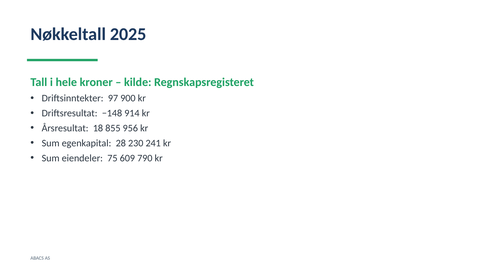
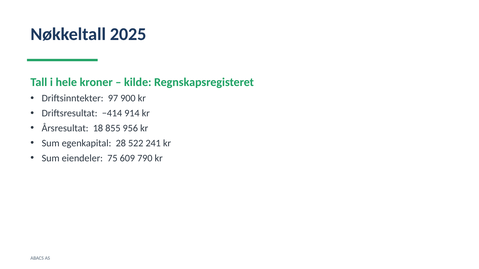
−148: −148 -> −414 (112, 113)
230: 230 -> 522 (136, 143)
